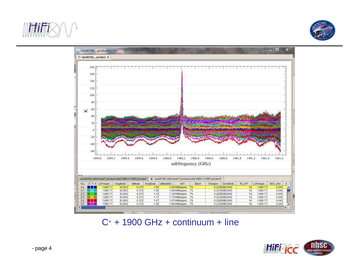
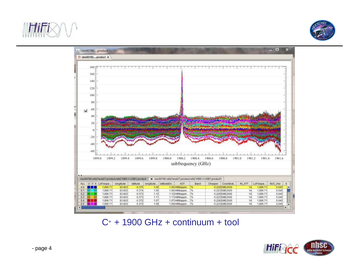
line: line -> tool (232, 222)
